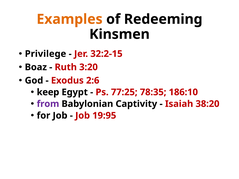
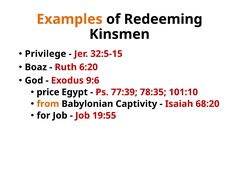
32:2-15: 32:2-15 -> 32:5-15 (106, 54)
3:20: 3:20 -> 6:20 (88, 67)
2:6: 2:6 -> 9:6 (93, 81)
keep: keep -> price (48, 92)
77:25: 77:25 -> 77:39 (124, 92)
186:10: 186:10 -> 101:10 (183, 92)
from colour: purple -> orange (48, 104)
38:20: 38:20 -> 68:20 (207, 104)
19:95: 19:95 -> 19:55 (104, 116)
